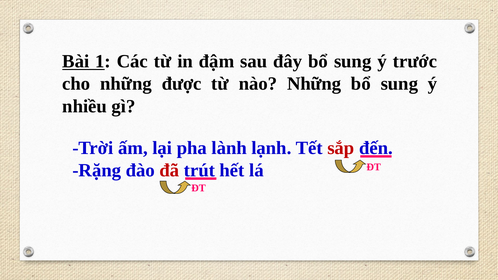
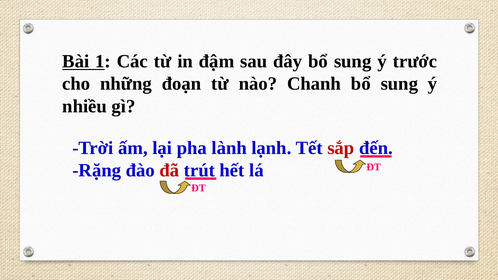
được: được -> đoạn (182, 84)
nào Những: Những -> Chanh (314, 84)
